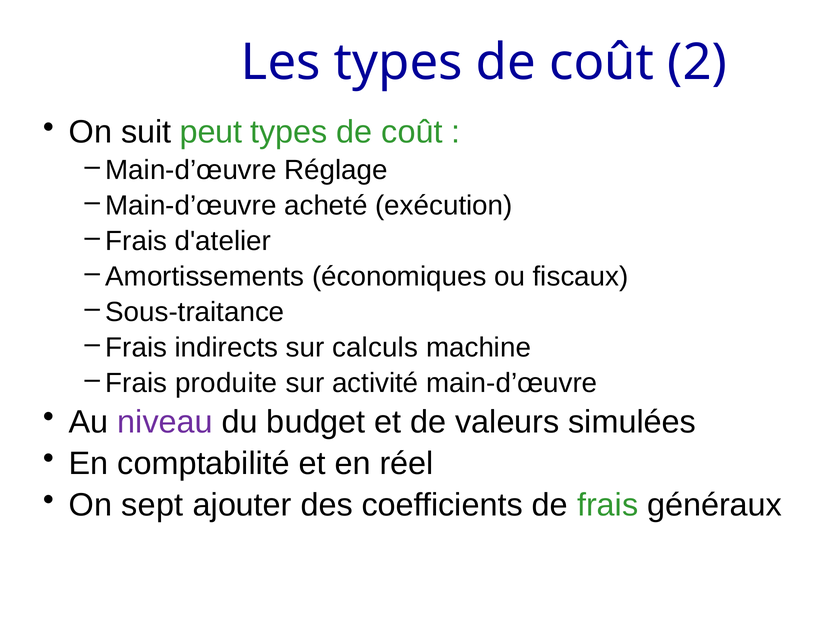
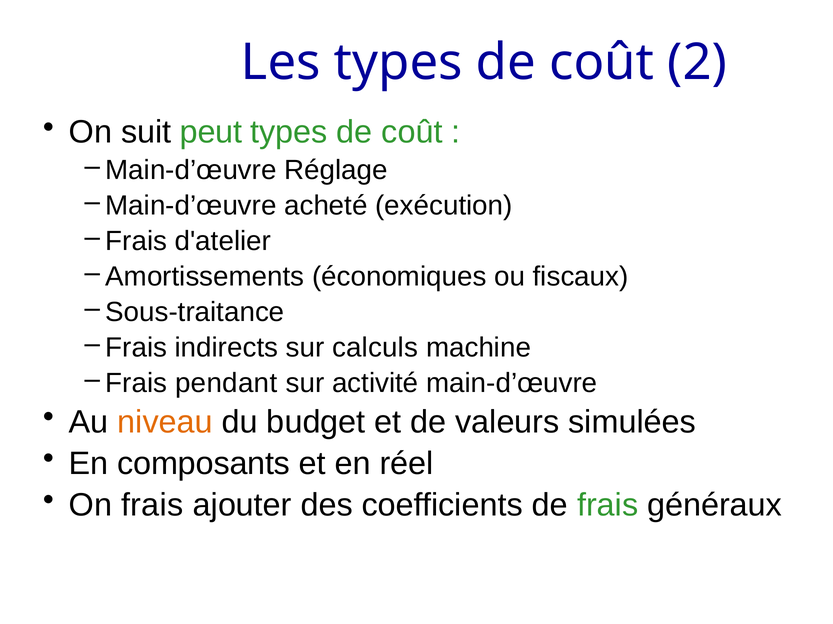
produite: produite -> pendant (226, 384)
niveau colour: purple -> orange (165, 423)
comptabilité: comptabilité -> composants (204, 464)
On sept: sept -> frais (152, 506)
